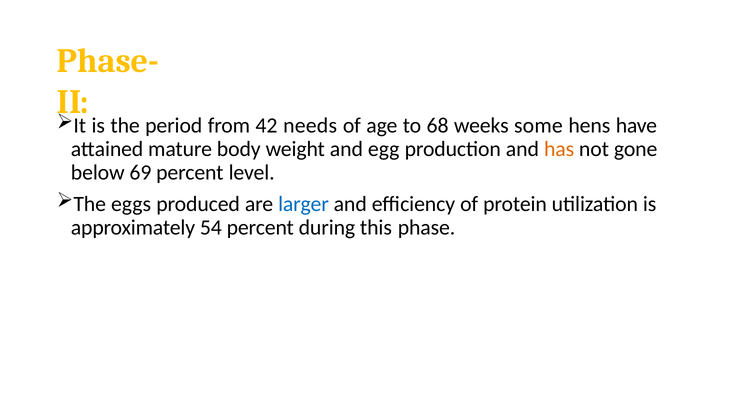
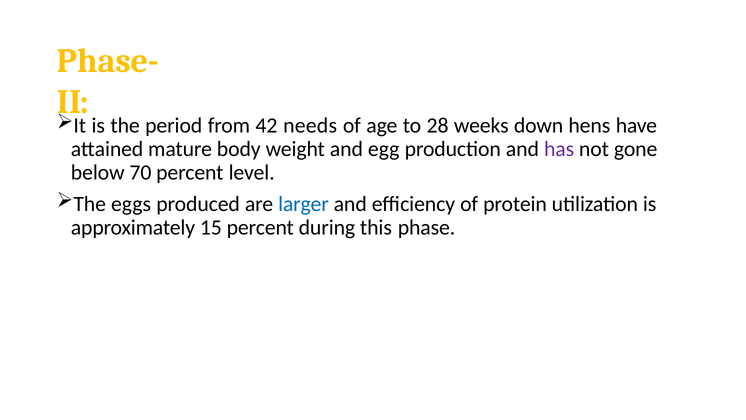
68: 68 -> 28 (438, 125)
some: some -> down (539, 125)
has colour: orange -> purple (559, 149)
69: 69 -> 70 (140, 172)
54: 54 -> 15 (211, 227)
